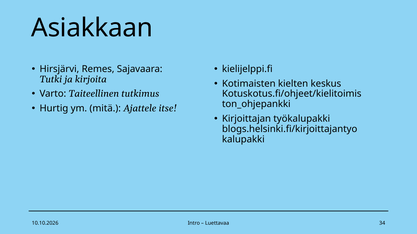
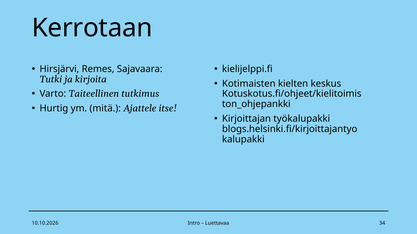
Asiakkaan: Asiakkaan -> Kerrotaan (92, 28)
